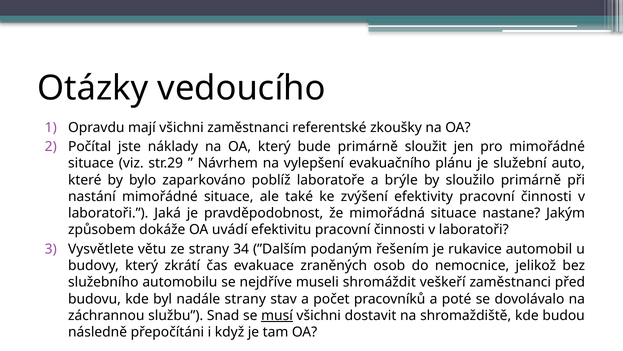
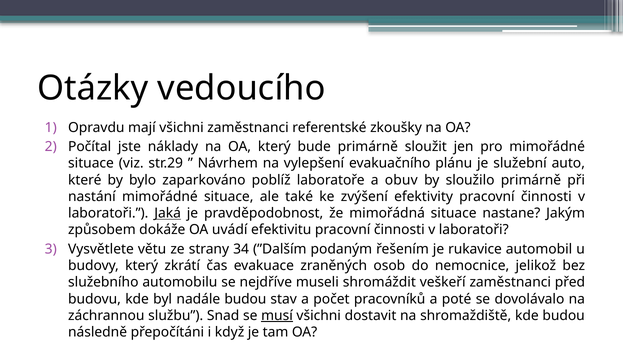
brýle: brýle -> obuv (401, 180)
Jaká underline: none -> present (168, 213)
nadále strany: strany -> budou (245, 299)
